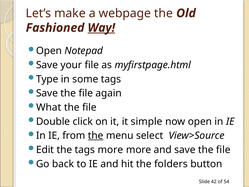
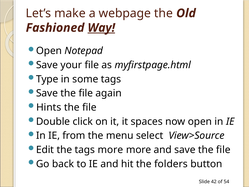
What: What -> Hints (49, 107)
simple: simple -> spaces (147, 121)
the underline: present -> none (96, 135)
